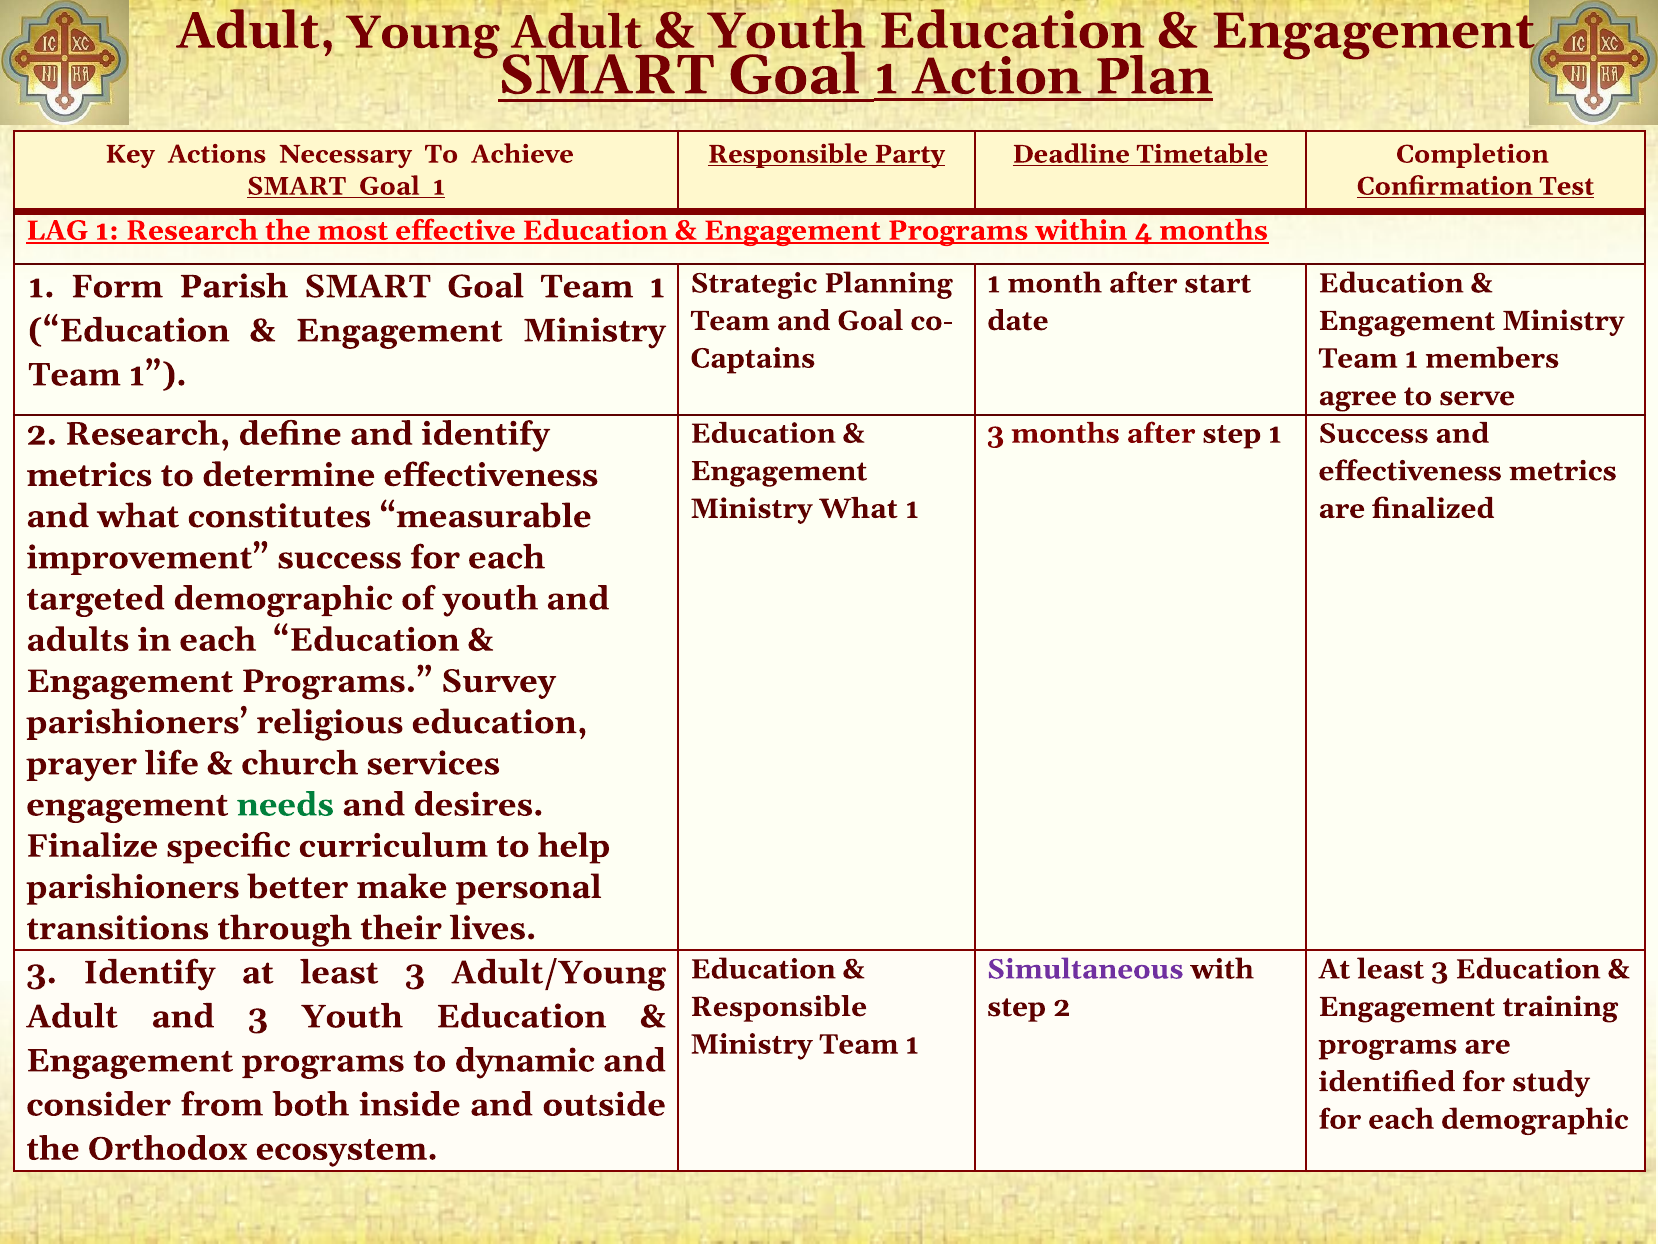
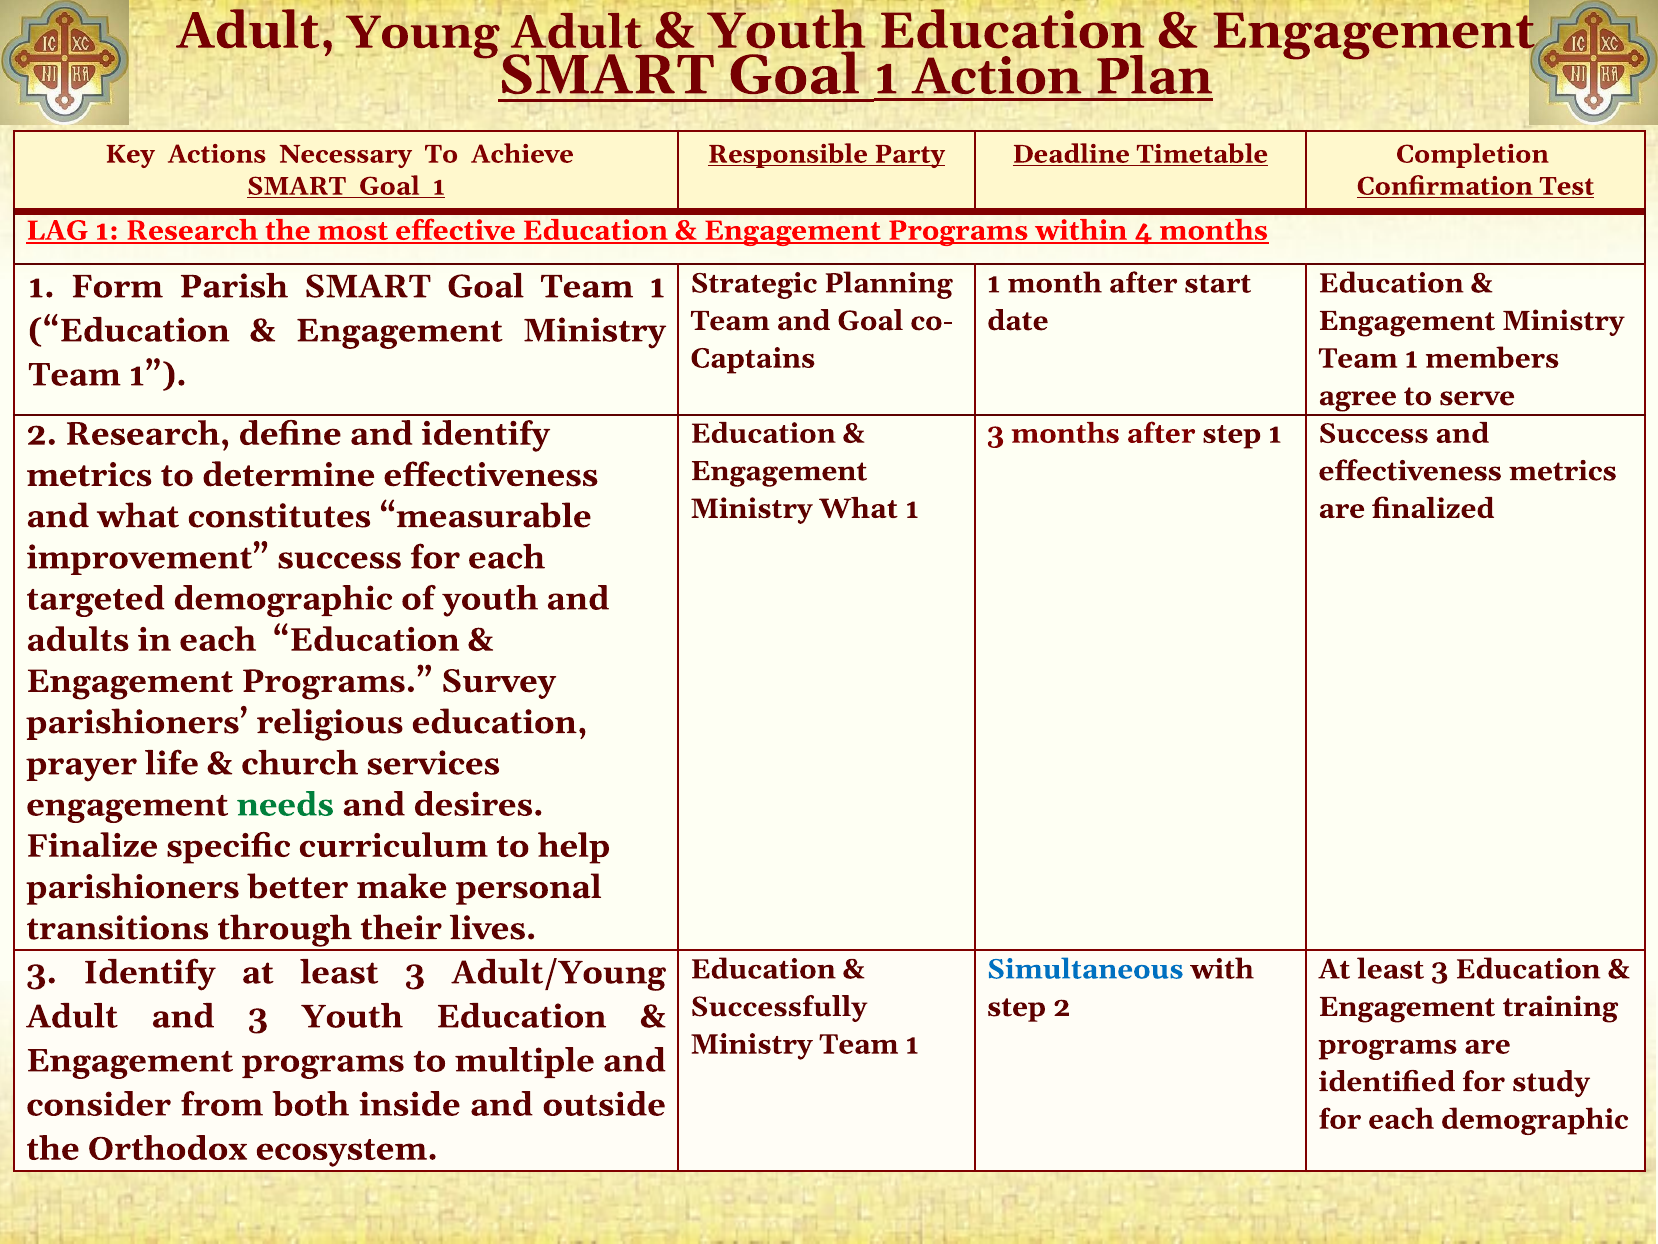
Simultaneous colour: purple -> blue (1085, 969)
Responsible: Responsible -> Successfully (779, 1006)
dynamic: dynamic -> multiple (525, 1060)
